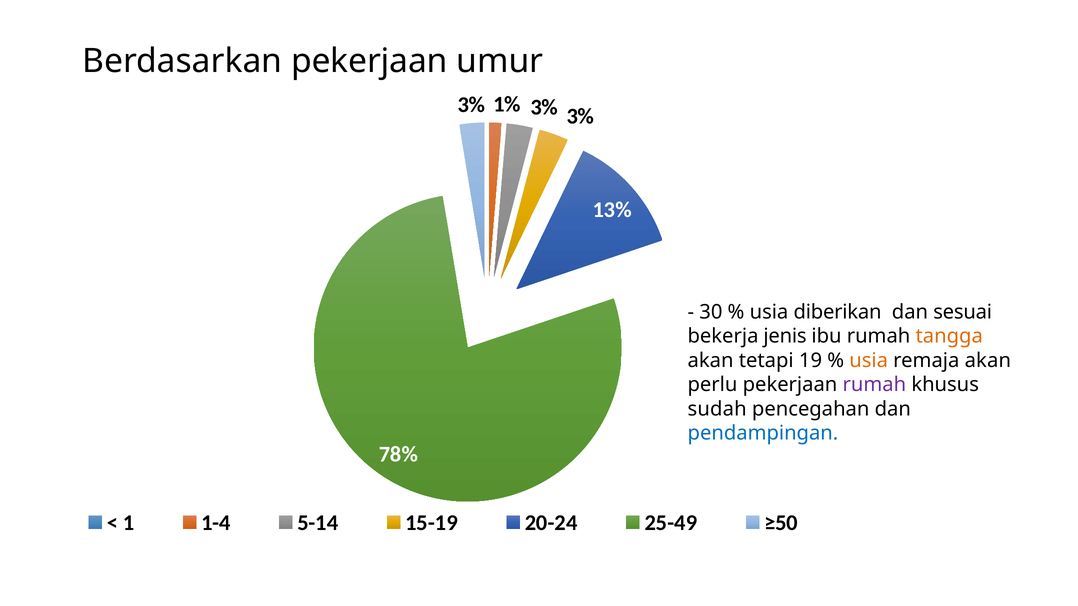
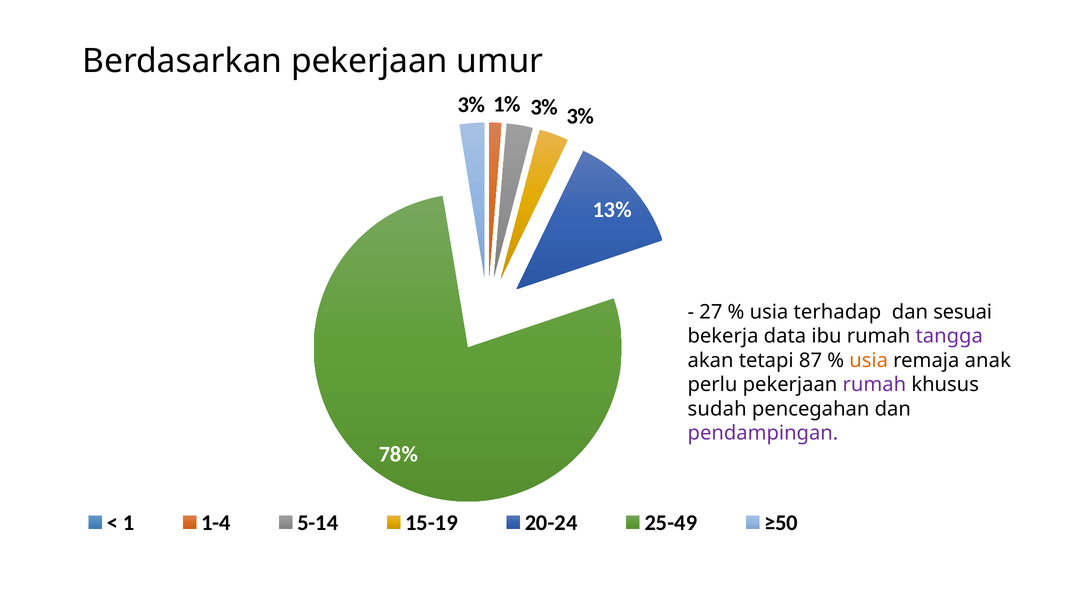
30: 30 -> 27 (711, 312)
diberikan: diberikan -> terhadap (837, 312)
jenis: jenis -> data (785, 336)
tangga colour: orange -> purple (949, 336)
19: 19 -> 87 (811, 361)
remaja akan: akan -> anak (988, 361)
pendampingan colour: blue -> purple (763, 434)
